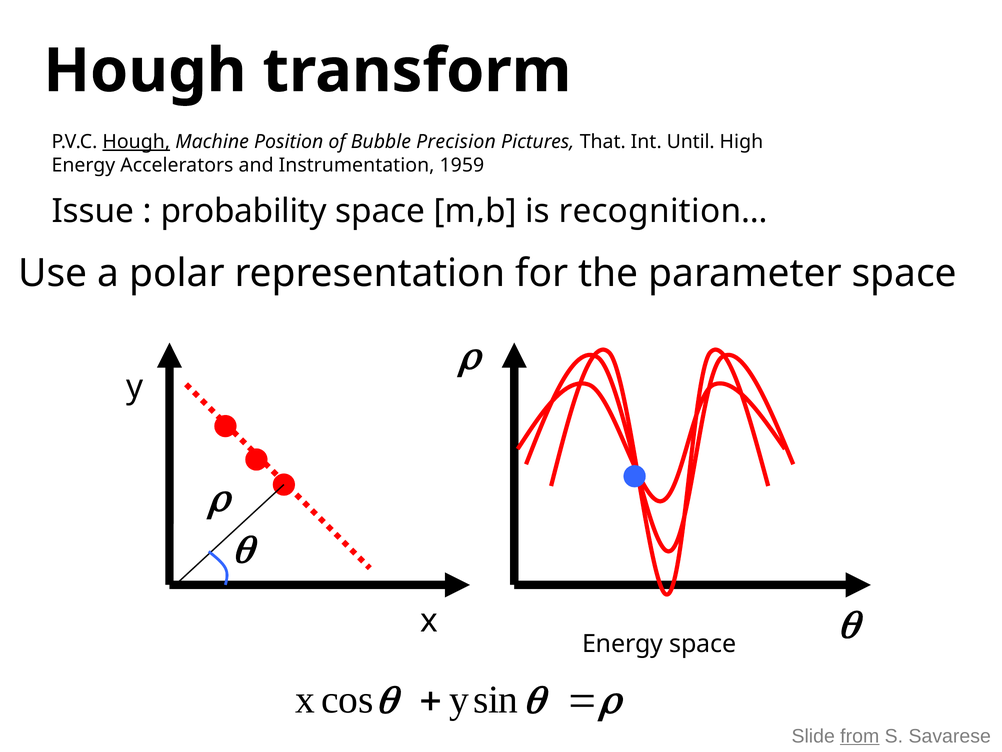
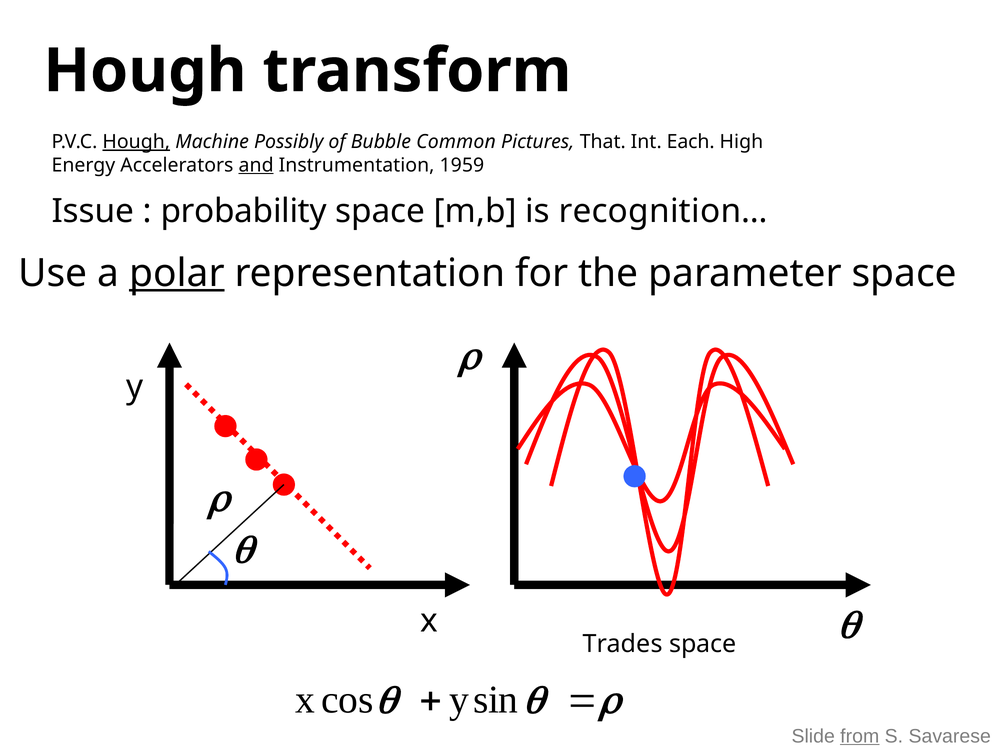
Position: Position -> Possibly (289, 142)
Precision: Precision -> Common (456, 142)
Until: Until -> Each (691, 142)
and underline: none -> present (256, 165)
polar underline: none -> present (177, 273)
Energy: Energy -> Trades (623, 644)
